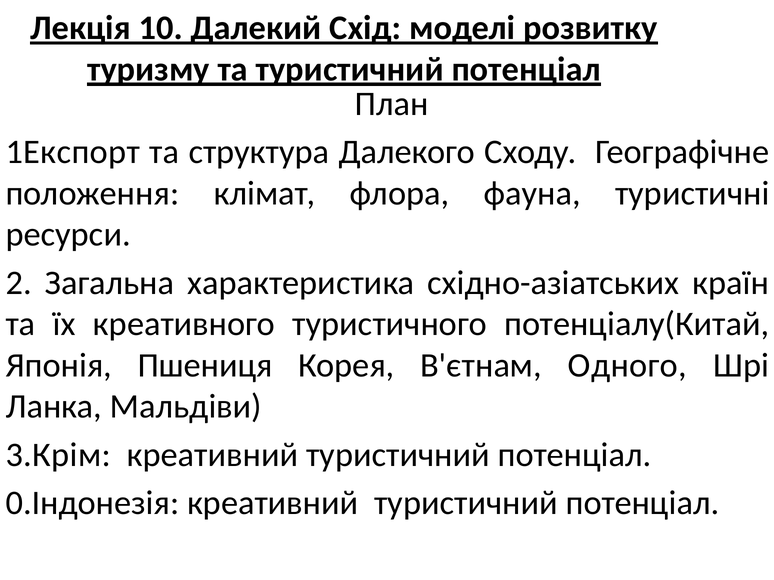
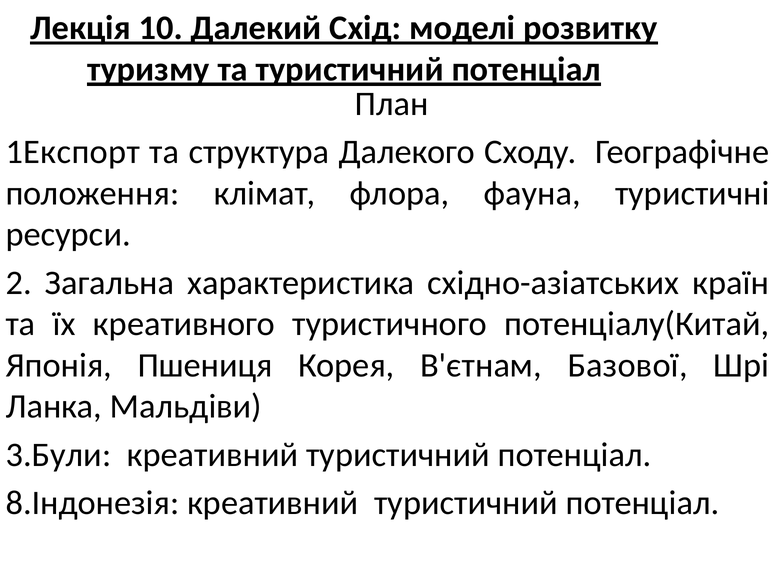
Одного: Одного -> Базової (628, 366)
3.Крім: 3.Крім -> 3.Були (58, 455)
0.Індонезія: 0.Індонезія -> 8.Індонезія (92, 503)
